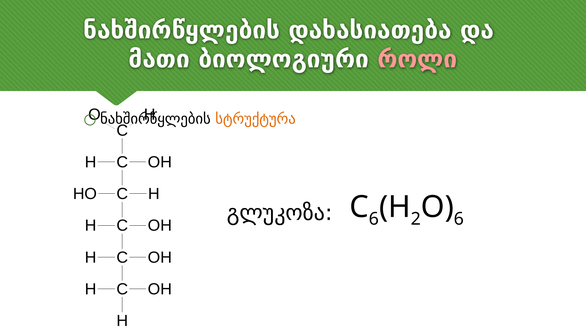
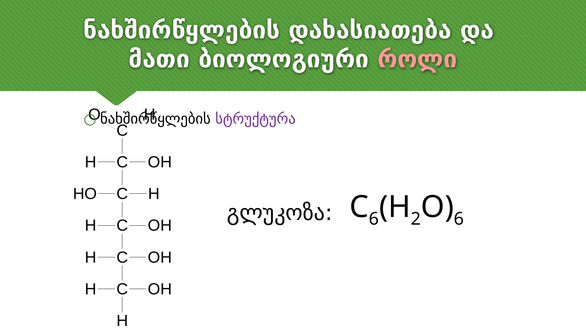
სტრუქტურა colour: orange -> purple (256, 119)
